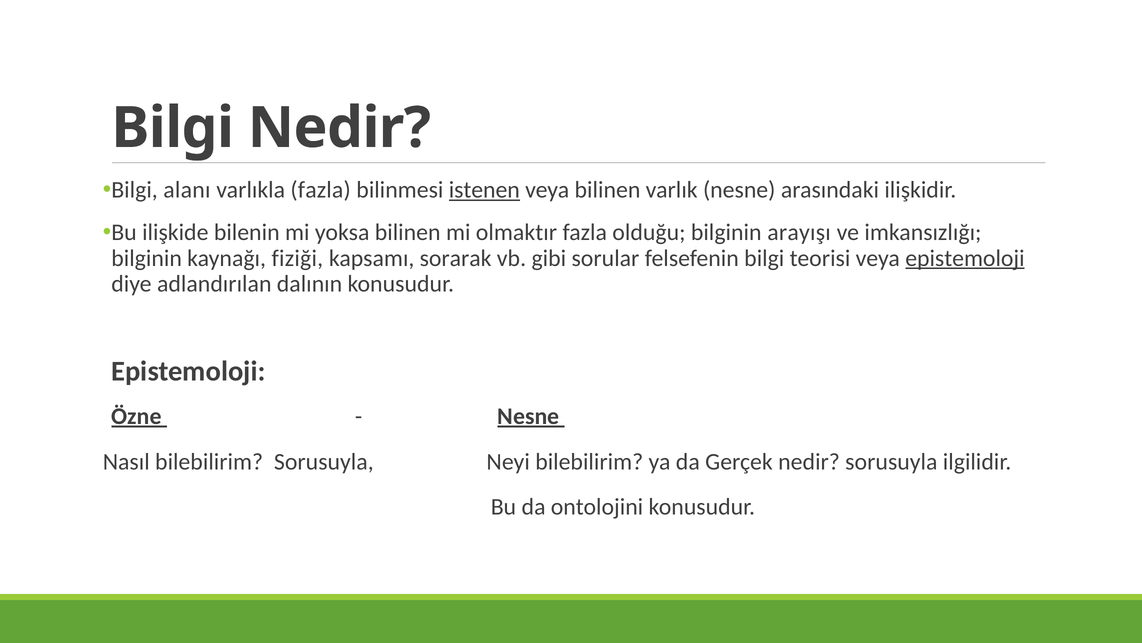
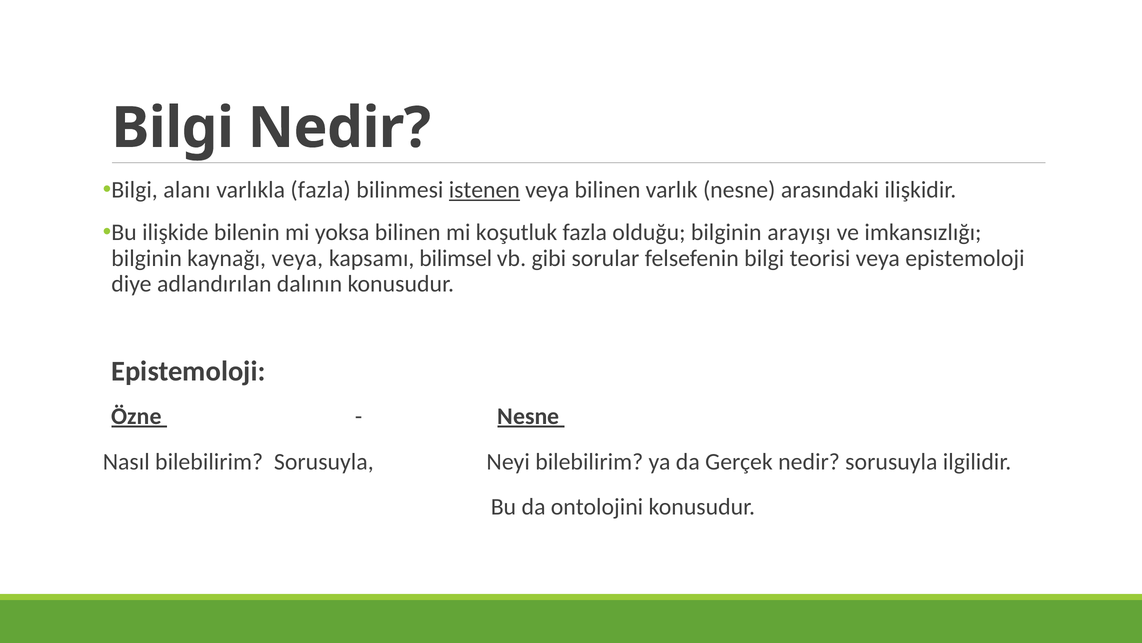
olmaktır: olmaktır -> koşutluk (517, 232)
kaynağı fiziği: fiziği -> veya (297, 258)
sorarak: sorarak -> bilimsel (456, 258)
epistemoloji underline: present -> none (965, 258)
